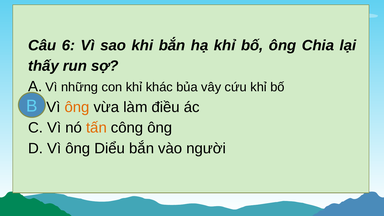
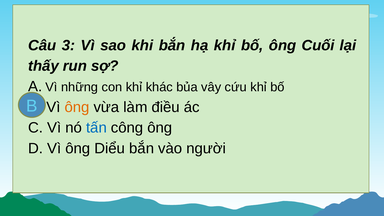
6: 6 -> 3 (69, 45)
Chia: Chia -> Cuối (318, 45)
tấn colour: orange -> blue (96, 128)
